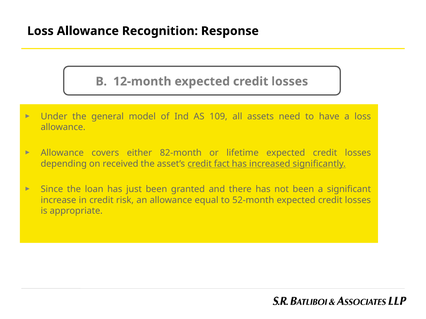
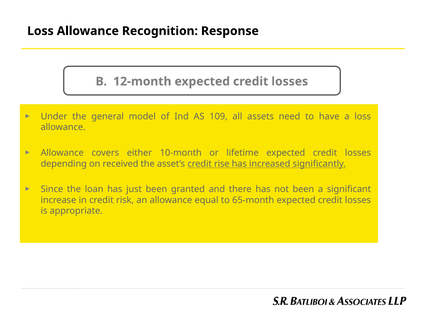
82-month: 82-month -> 10-month (181, 153)
fact: fact -> rise (222, 164)
52-month: 52-month -> 65-month (253, 200)
